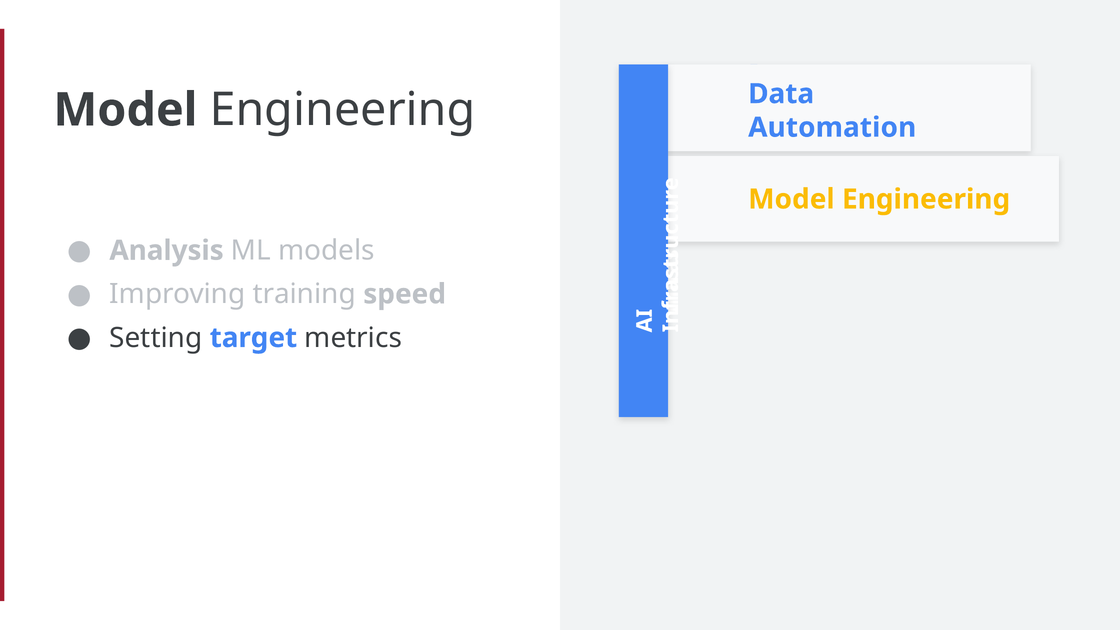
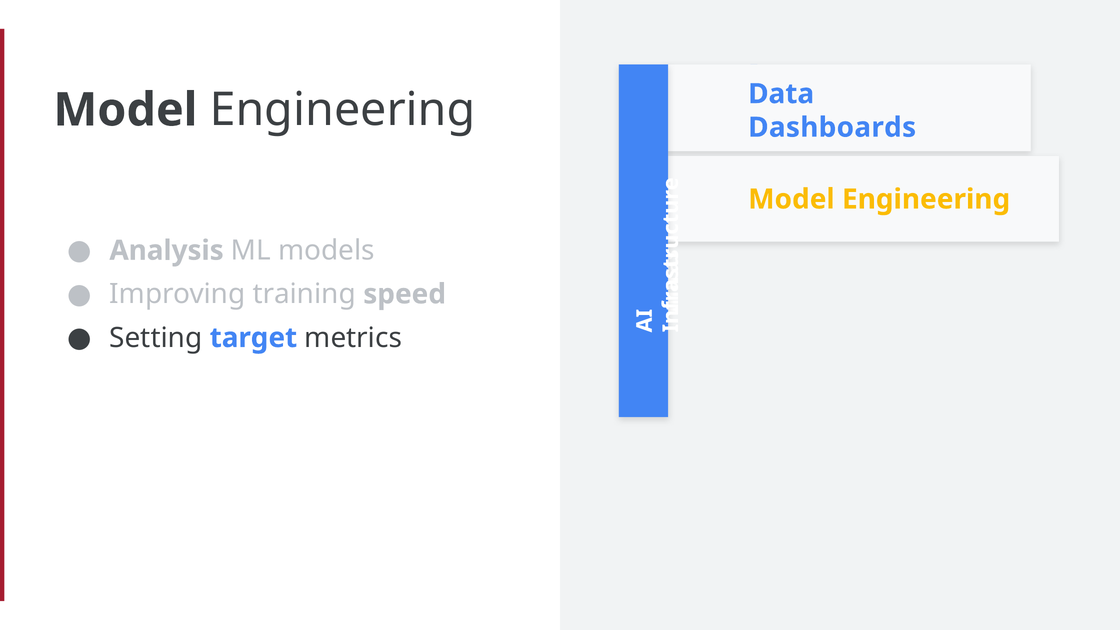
Automation: Automation -> Dashboards (832, 127)
